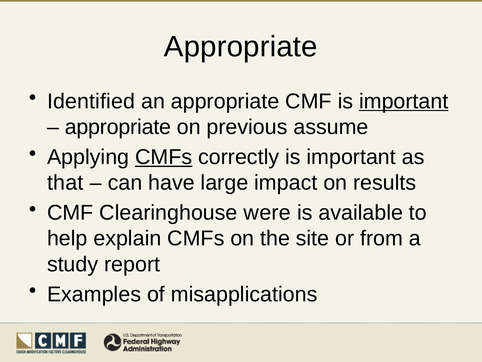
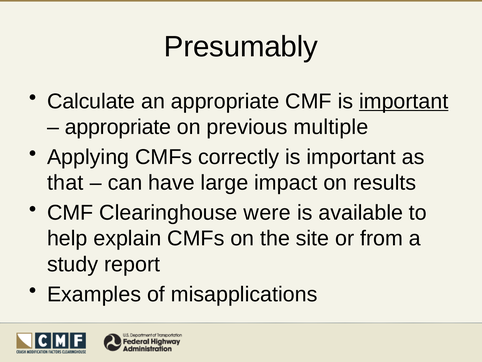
Appropriate: Appropriate -> Presumably (241, 47)
Identified: Identified -> Calculate (91, 101)
assume: assume -> multiple (331, 127)
CMFs underline: present -> none (164, 157)
